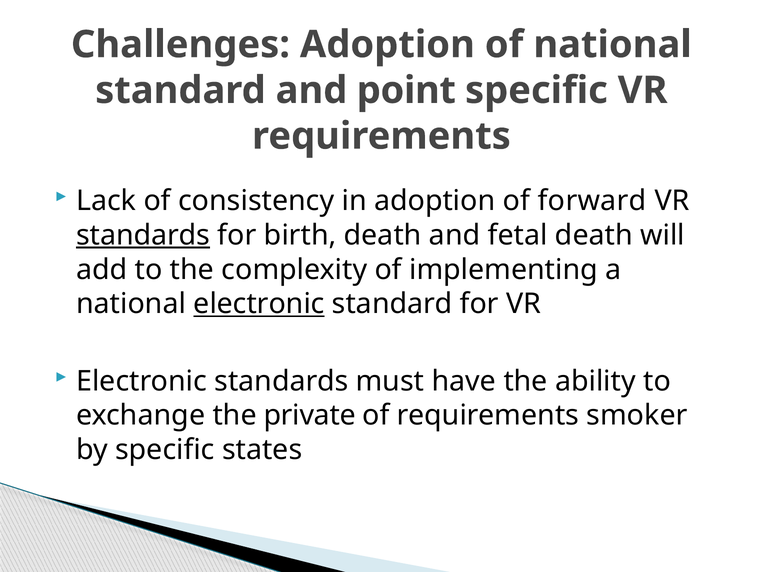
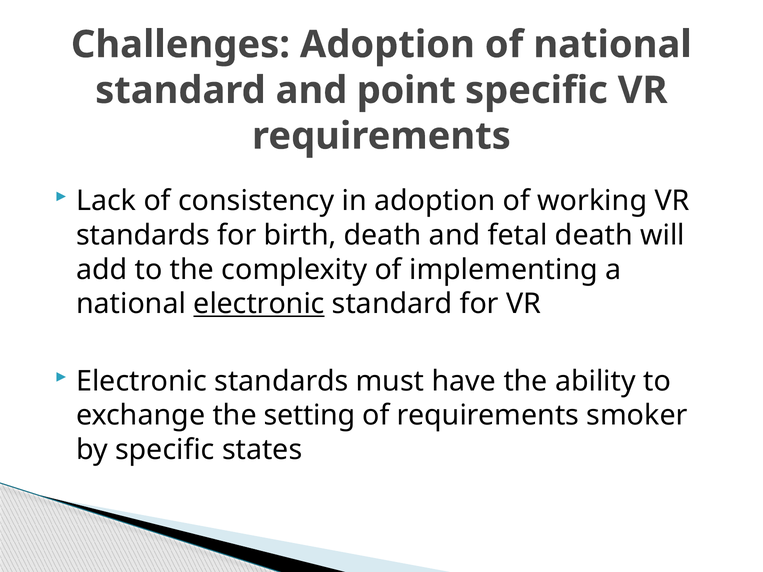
forward: forward -> working (592, 201)
standards underline: present -> none (143, 235)
private: private -> setting (310, 416)
